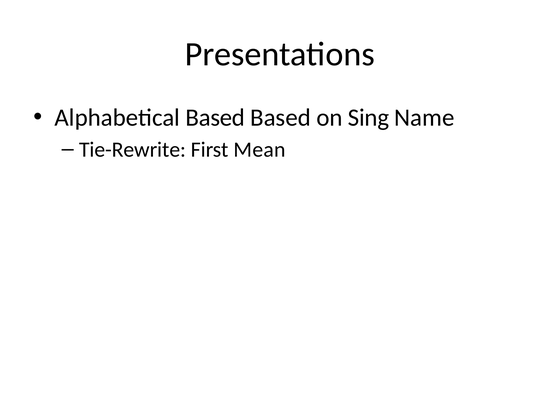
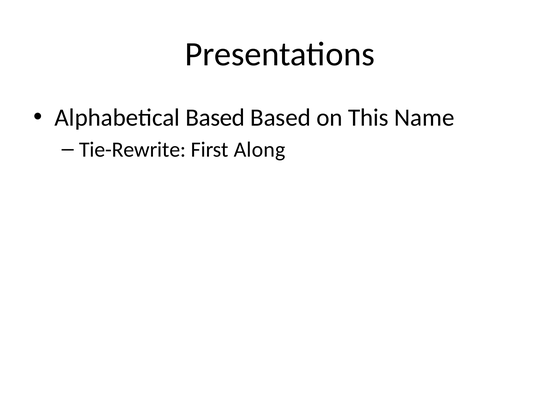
Sing: Sing -> This (368, 117)
Mean: Mean -> Along (260, 150)
